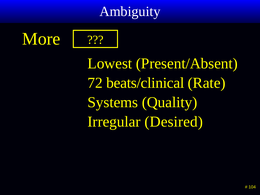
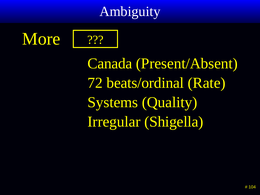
Lowest: Lowest -> Canada (110, 63)
beats/clinical: beats/clinical -> beats/ordinal (145, 83)
Desired: Desired -> Shigella (174, 122)
